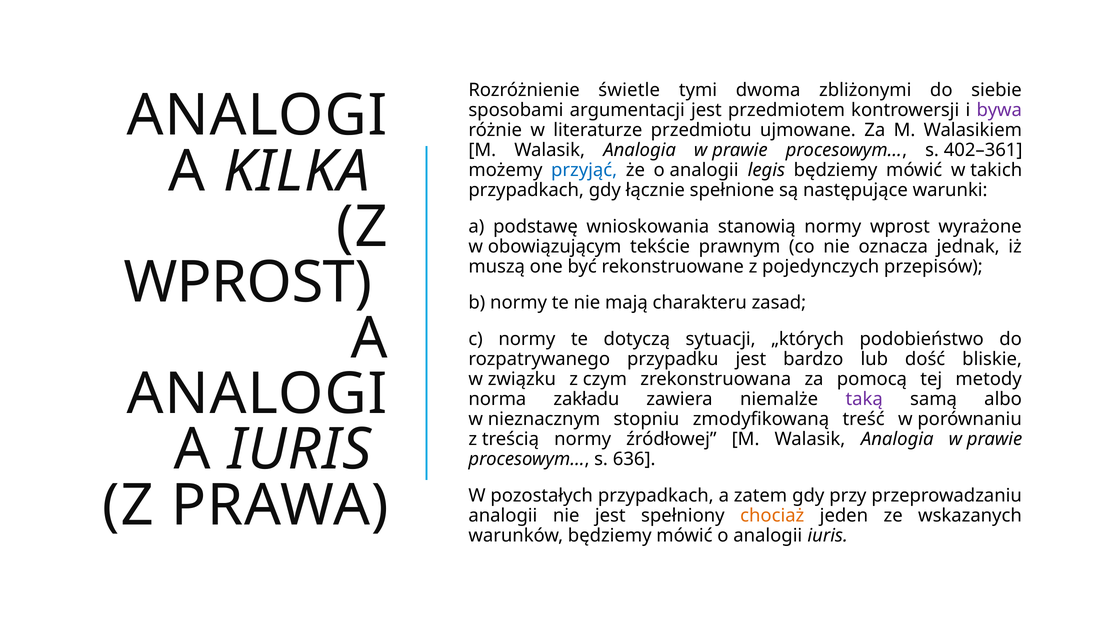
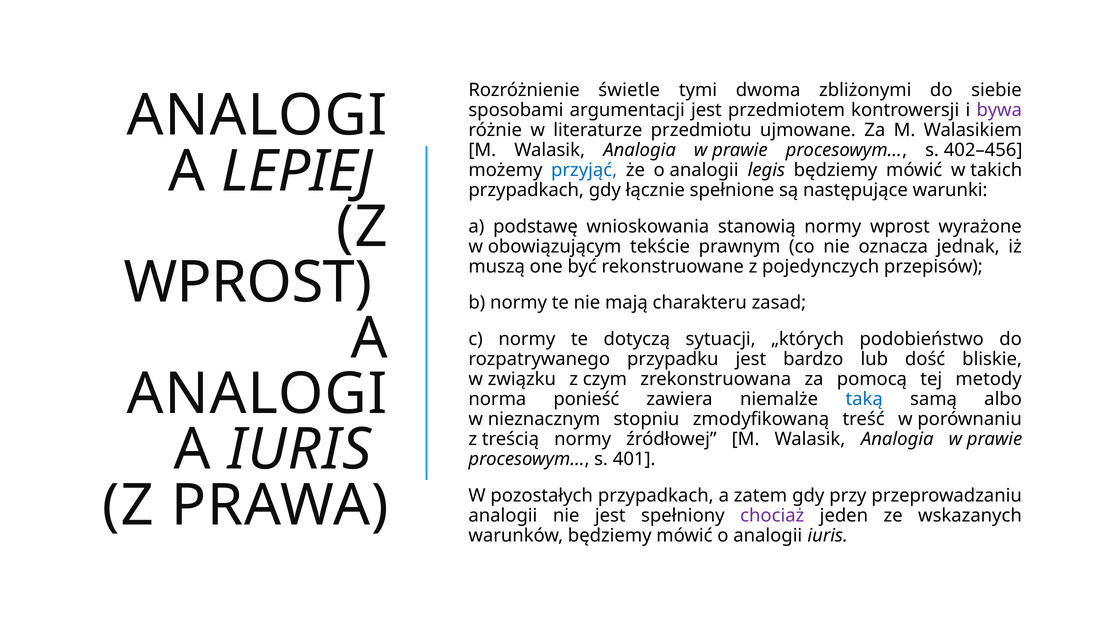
402–361: 402–361 -> 402–456 (983, 150)
KILKA: KILKA -> LEPIEJ (297, 171)
zakładu: zakładu -> ponieść (586, 399)
taką colour: purple -> blue (864, 399)
636: 636 -> 401 (634, 459)
chociaż colour: orange -> purple (772, 515)
